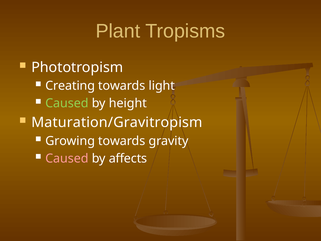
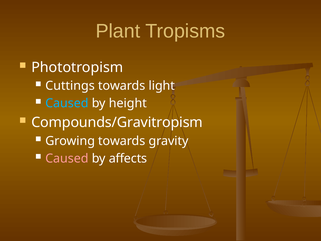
Creating: Creating -> Cuttings (70, 86)
Caused colour: light green -> light blue (67, 103)
Maturation/Gravitropism: Maturation/Gravitropism -> Compounds/Gravitropism (117, 122)
